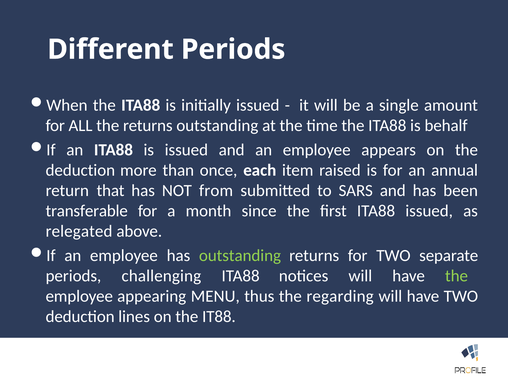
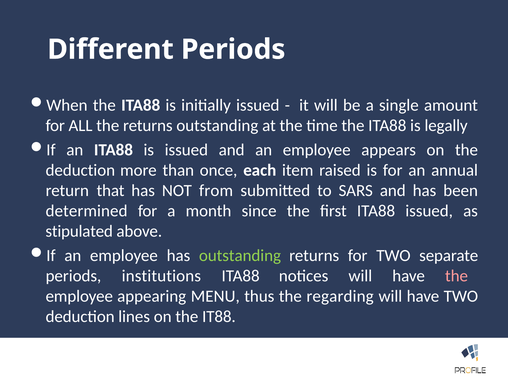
behalf: behalf -> legally (446, 126)
transferable: transferable -> determined (87, 211)
relegated: relegated -> stipulated (79, 231)
challenging: challenging -> institutions (161, 276)
the colour: light green -> pink (457, 276)
